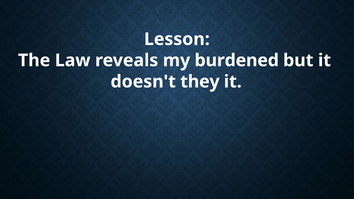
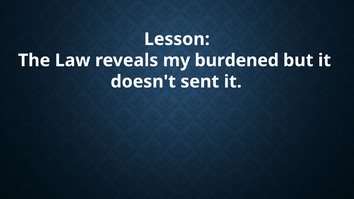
they: they -> sent (200, 82)
